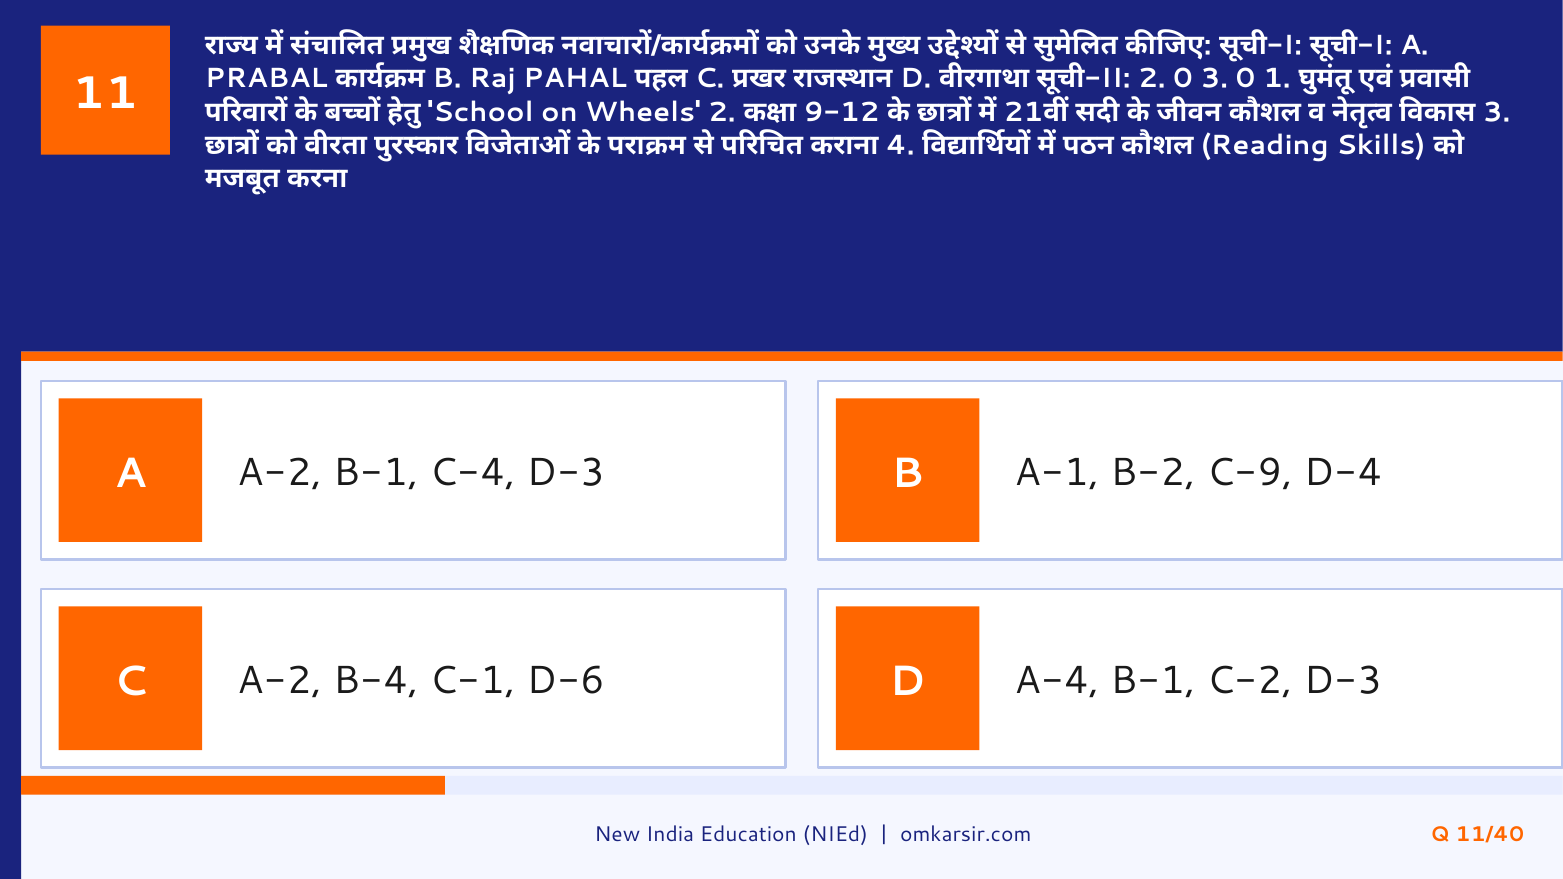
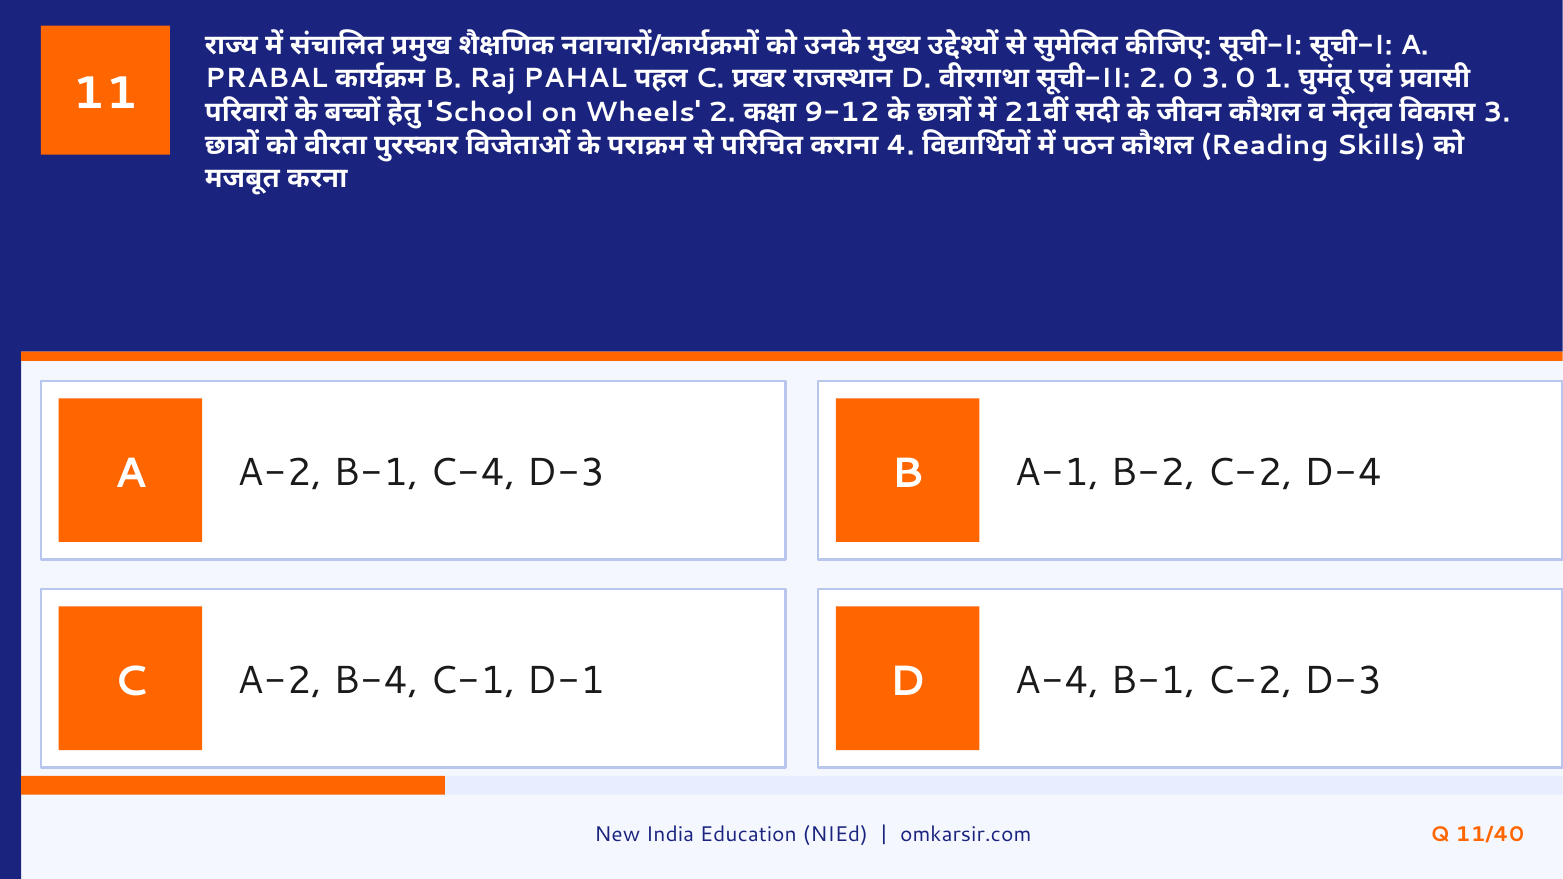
B-2 C-9: C-9 -> C-2 (1250, 473)
D-6: D-6 -> D-1 (566, 681)
